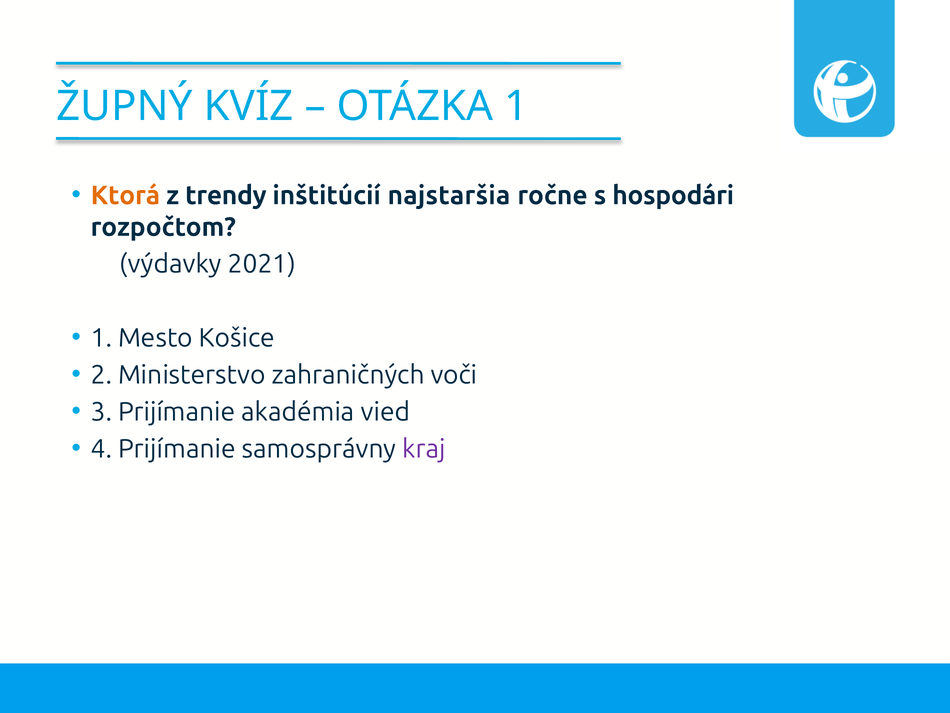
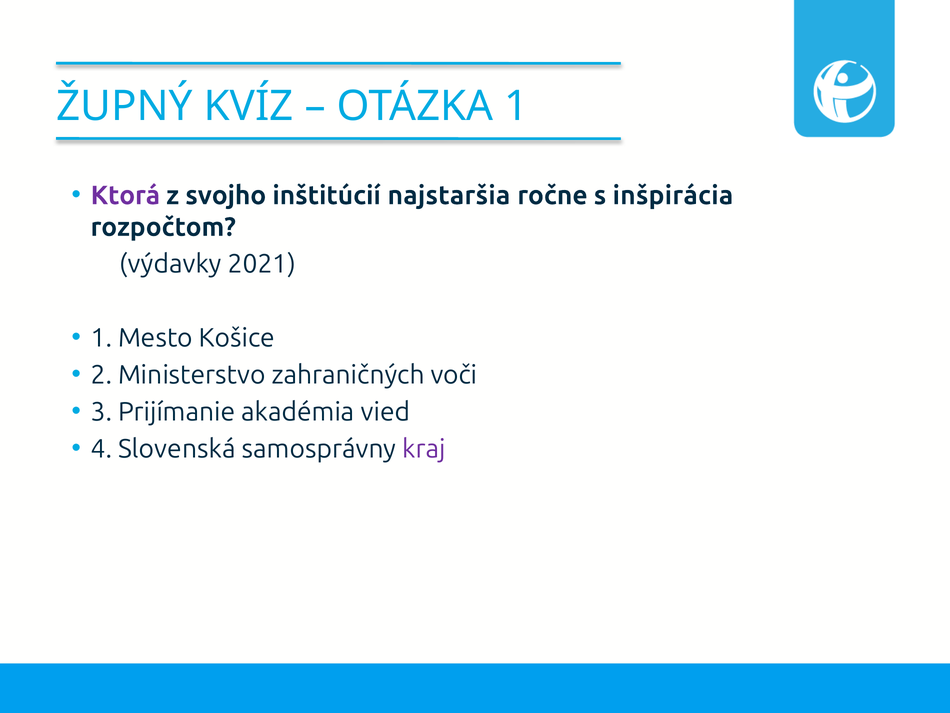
Ktorá colour: orange -> purple (125, 195)
trendy: trendy -> svojho (226, 195)
hospodári: hospodári -> inšpirácia (673, 195)
4 Prijímanie: Prijímanie -> Slovenská (177, 449)
